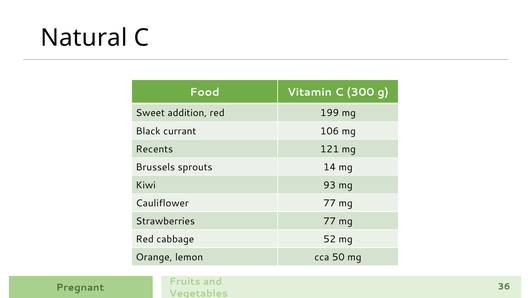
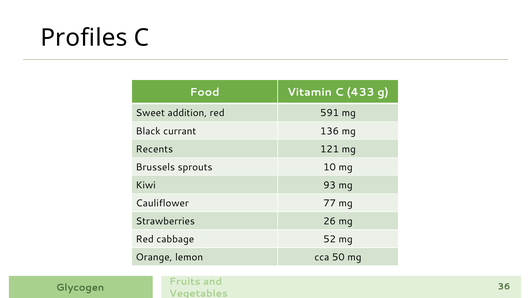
Natural: Natural -> Profiles (84, 38)
300: 300 -> 433 (361, 92)
199: 199 -> 591 (330, 113)
106: 106 -> 136 (330, 131)
14: 14 -> 10 (330, 167)
Strawberries 77: 77 -> 26 (330, 221)
Pregnant: Pregnant -> Glycogen (80, 288)
